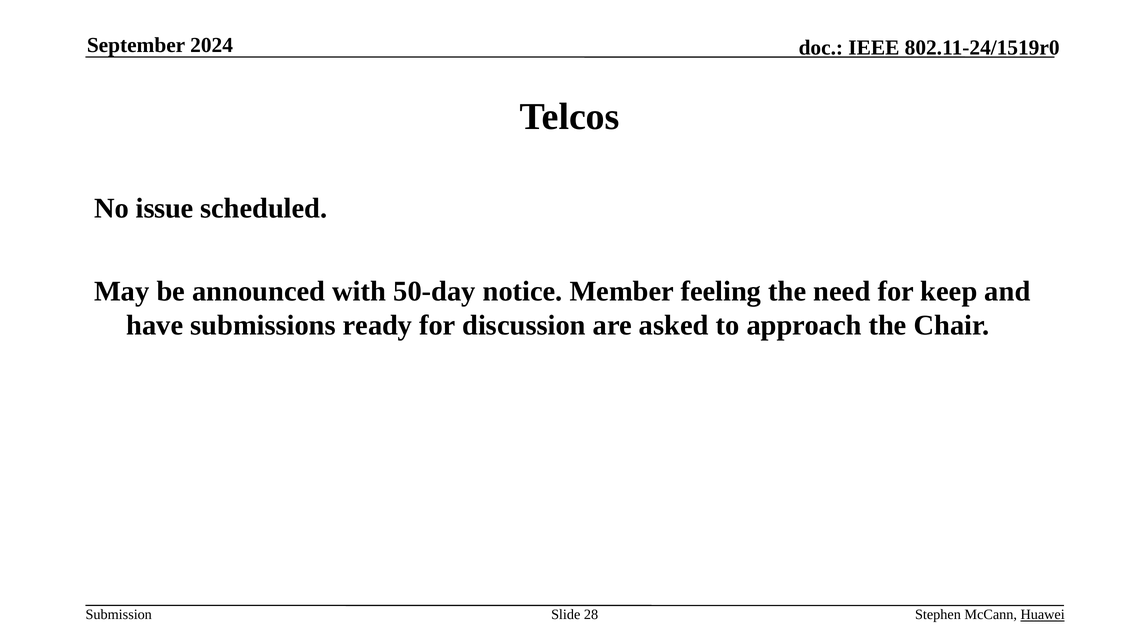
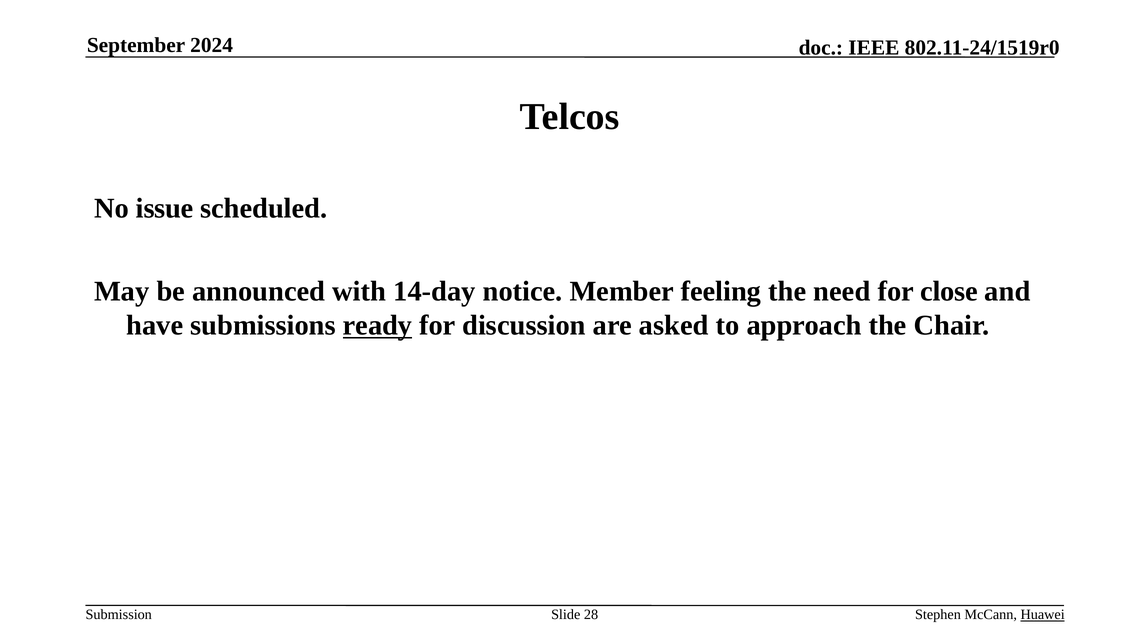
50-day: 50-day -> 14-day (434, 291)
keep: keep -> close (949, 291)
ready underline: none -> present (378, 326)
